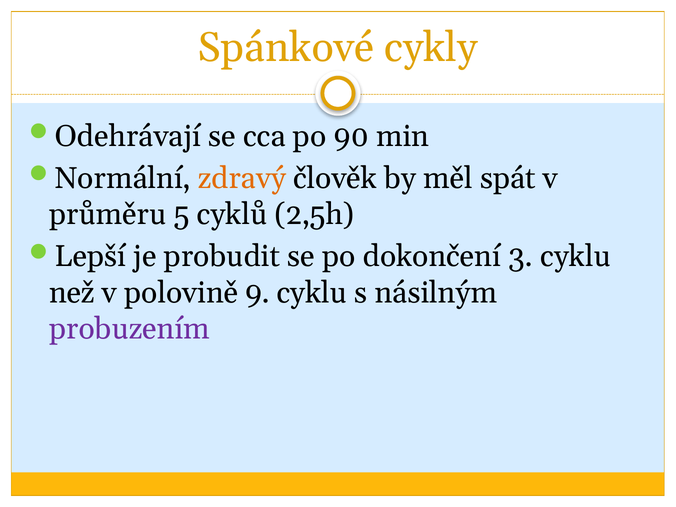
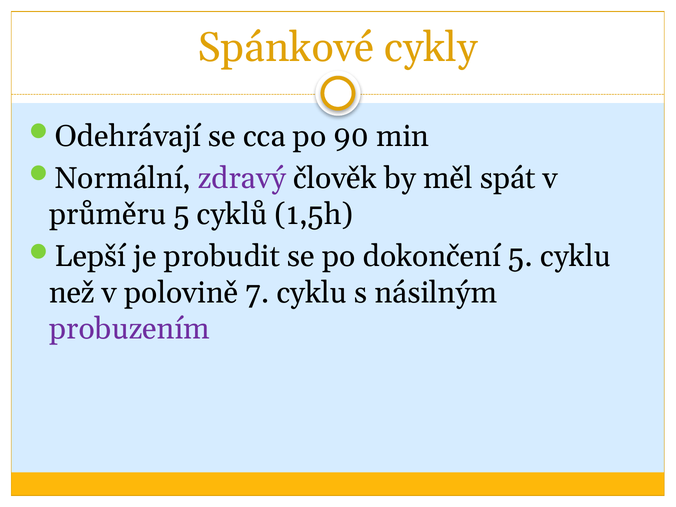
zdravý colour: orange -> purple (242, 178)
2,5h: 2,5h -> 1,5h (314, 214)
dokončení 3: 3 -> 5 (521, 257)
9: 9 -> 7 (257, 293)
